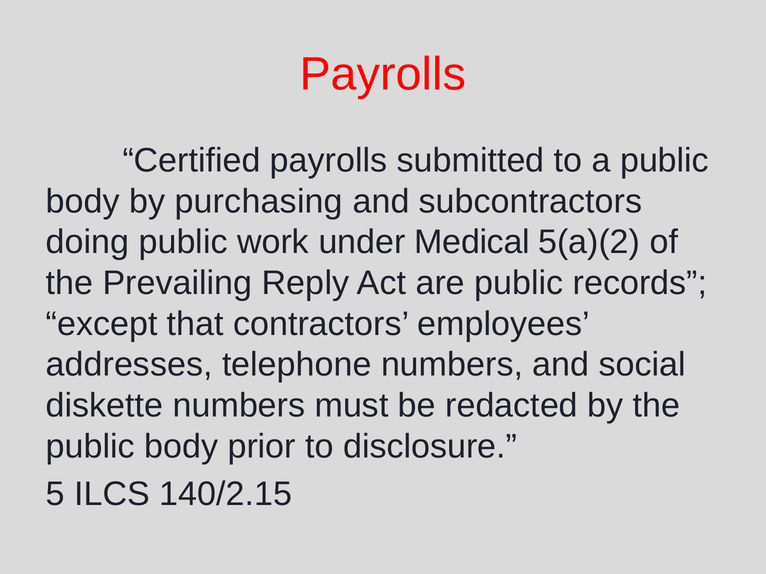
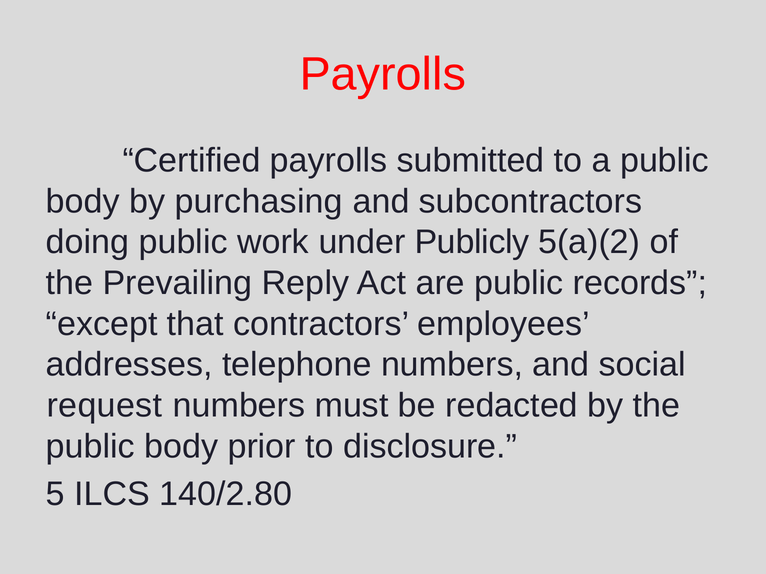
Medical: Medical -> Publicly (472, 242)
diskette: diskette -> request (104, 406)
140/2.15: 140/2.15 -> 140/2.80 (226, 494)
